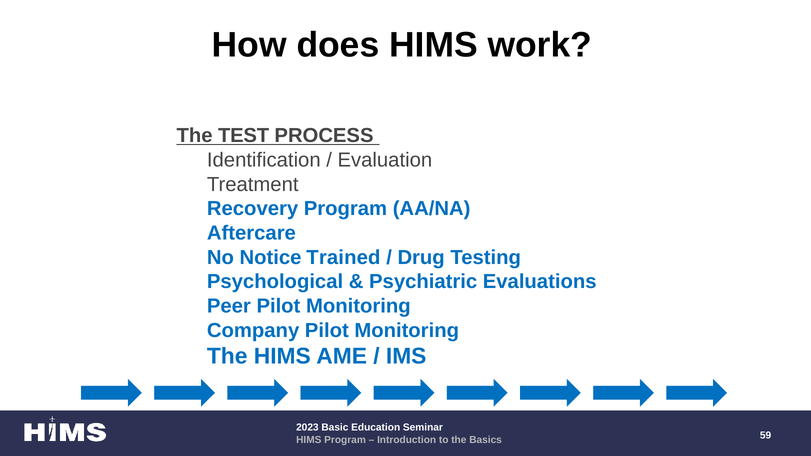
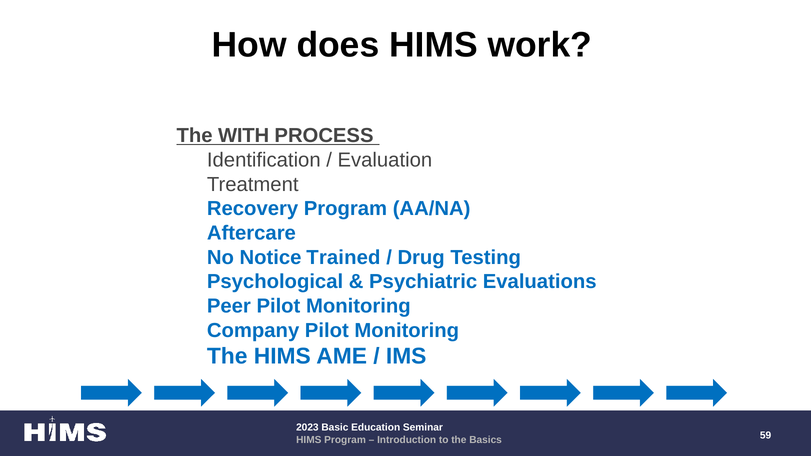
TEST: TEST -> WITH (244, 136)
